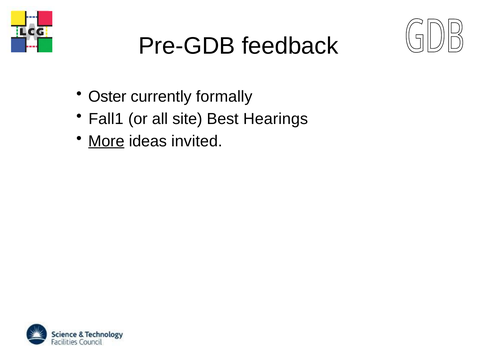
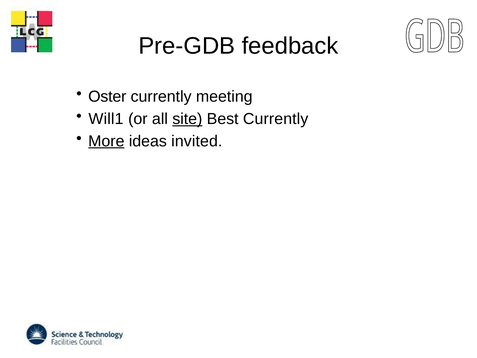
formally: formally -> meeting (224, 97)
Fall1: Fall1 -> Will1 (106, 119)
site underline: none -> present (187, 119)
Best Hearings: Hearings -> Currently (276, 119)
